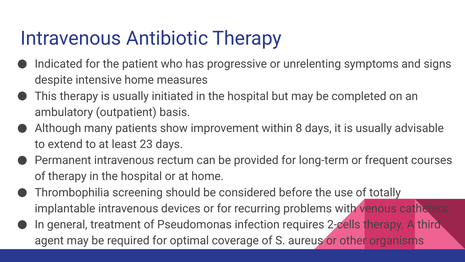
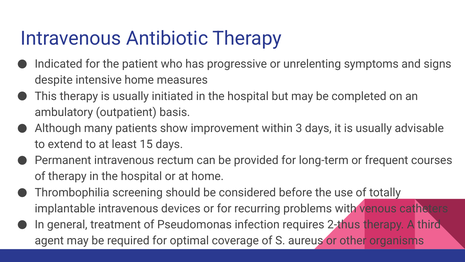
8: 8 -> 3 (299, 128)
23: 23 -> 15 (146, 144)
2-cells: 2-cells -> 2-thus (344, 224)
